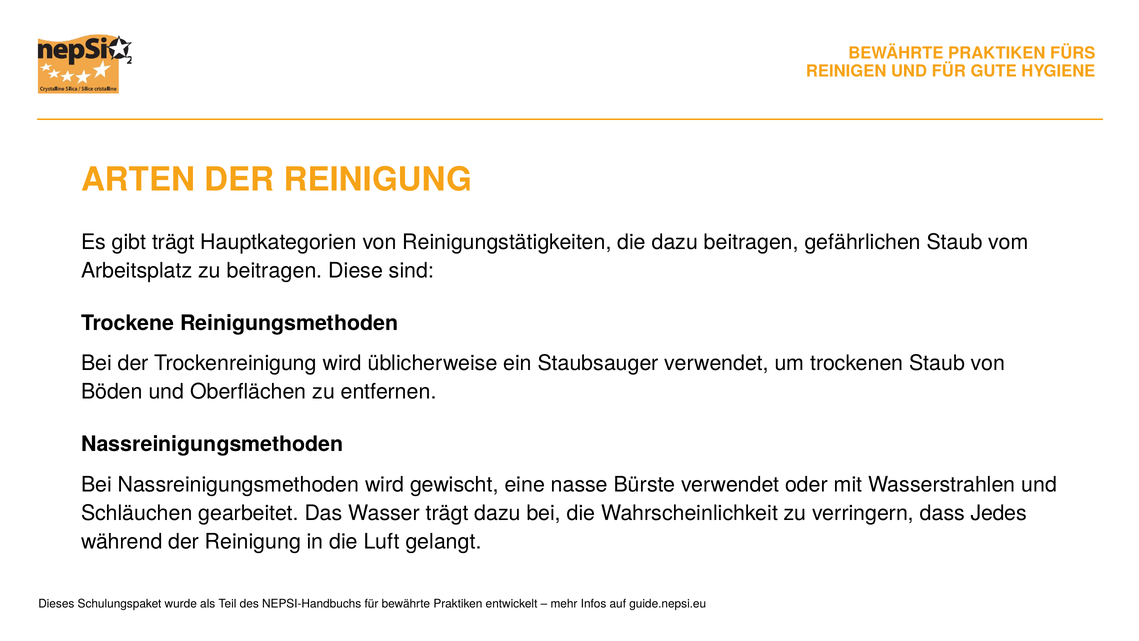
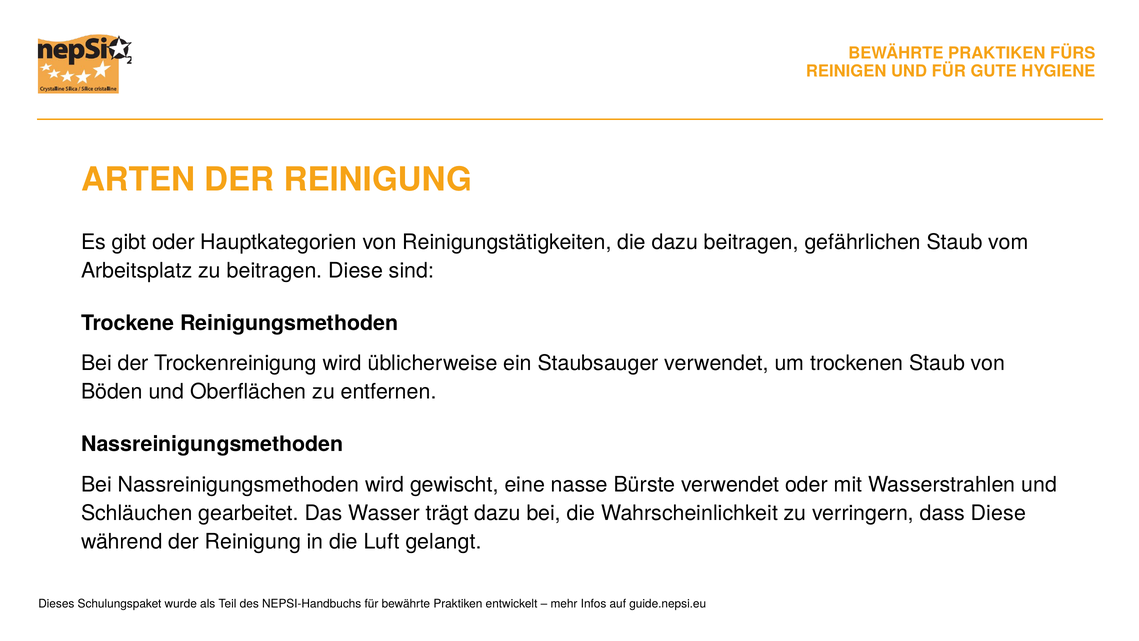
gibt trägt: trägt -> oder (173, 242)
dass Jedes: Jedes -> Diese (998, 513)
